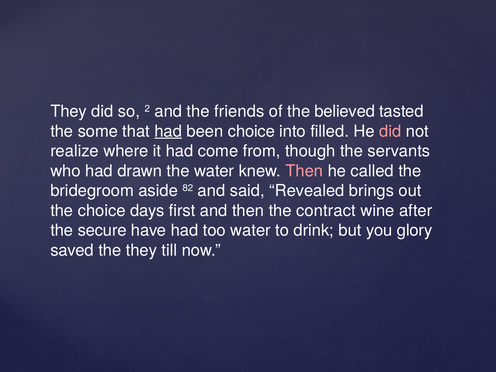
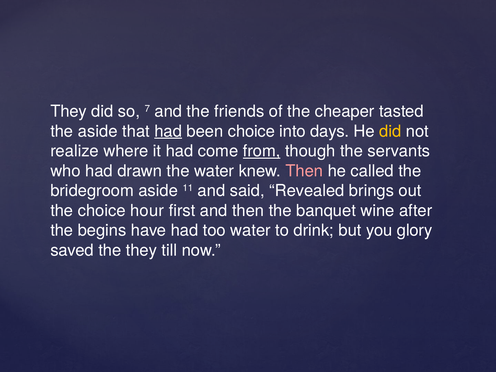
2: 2 -> 7 (147, 109)
believed: believed -> cheaper (345, 111)
the some: some -> aside (98, 131)
filled: filled -> days (330, 131)
did colour: pink -> yellow (390, 131)
from underline: none -> present (262, 151)
82: 82 -> 11 (188, 188)
days: days -> hour (147, 211)
contract: contract -> banquet (326, 211)
secure: secure -> begins (102, 230)
